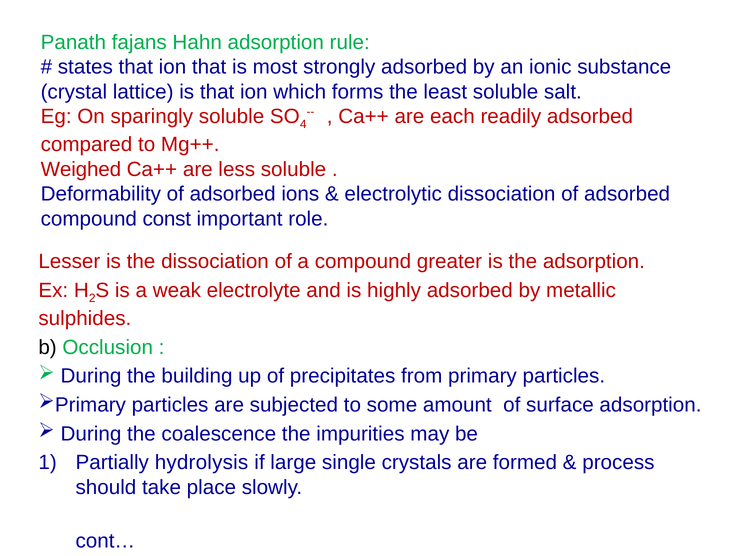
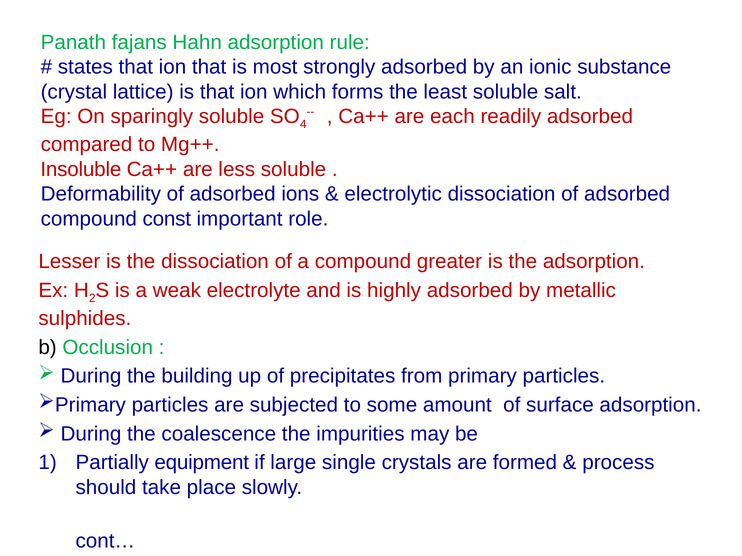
Weighed: Weighed -> Insoluble (81, 169)
hydrolysis: hydrolysis -> equipment (202, 463)
